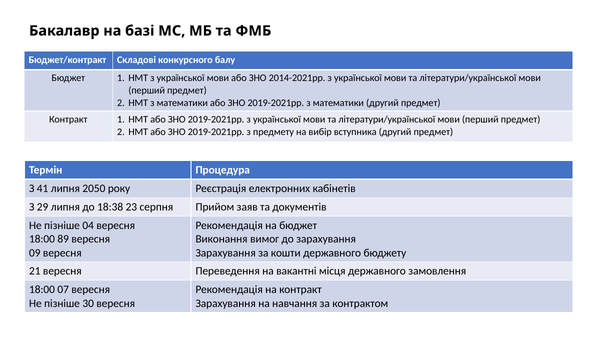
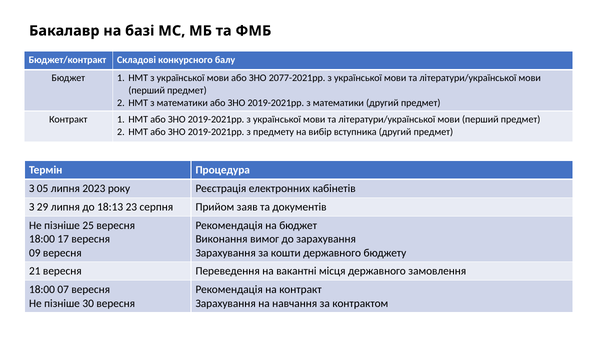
2014-2021рр: 2014-2021рр -> 2077-2021рр (297, 78)
41: 41 -> 05 (43, 188)
2050: 2050 -> 2023 (94, 188)
18:38: 18:38 -> 18:13 (110, 207)
04: 04 -> 25 (88, 225)
89: 89 -> 17 (63, 239)
